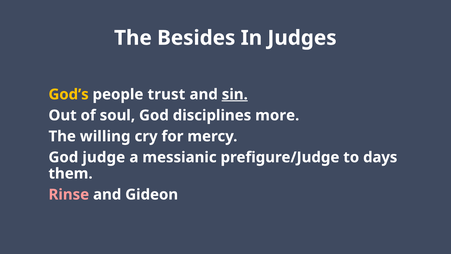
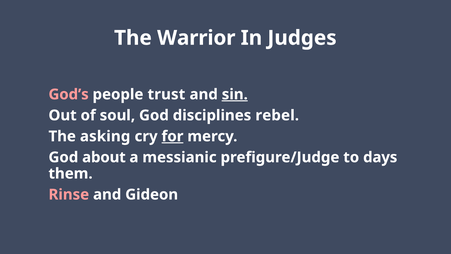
Besides: Besides -> Warrior (196, 38)
God’s colour: yellow -> pink (69, 94)
more: more -> rebel (277, 115)
willing: willing -> asking (105, 136)
for underline: none -> present (172, 136)
judge: judge -> about (104, 157)
